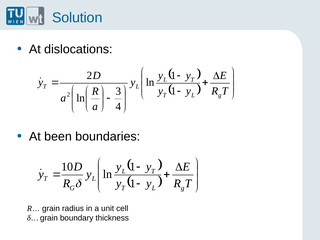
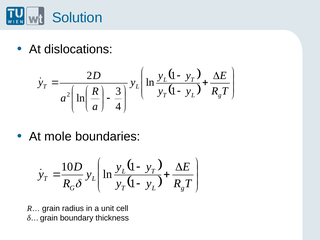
been: been -> mole (58, 136)
